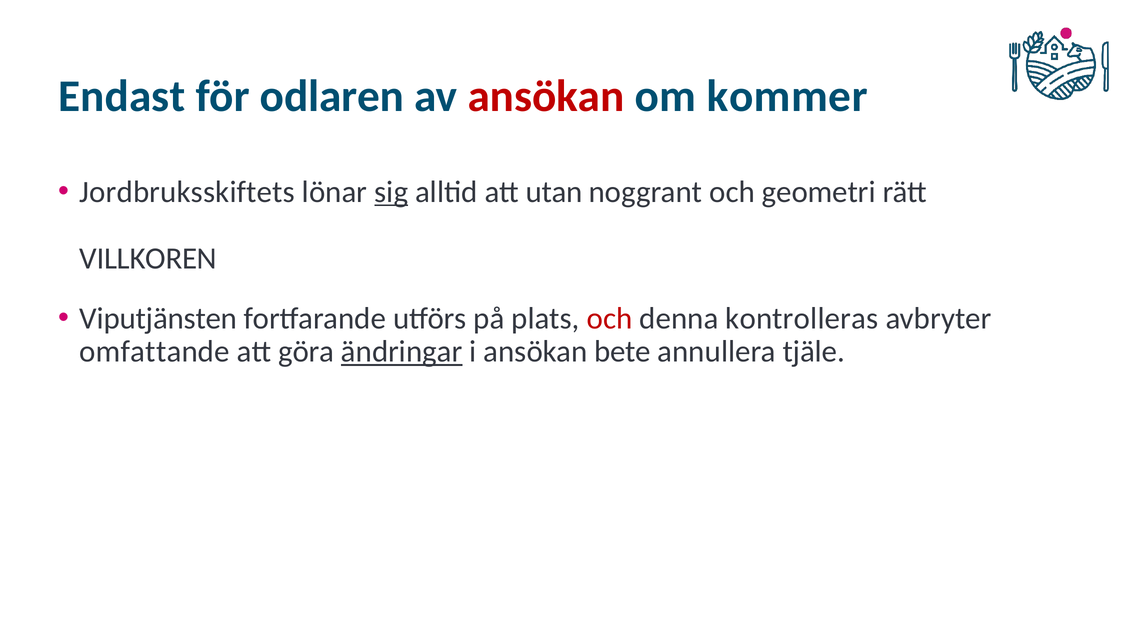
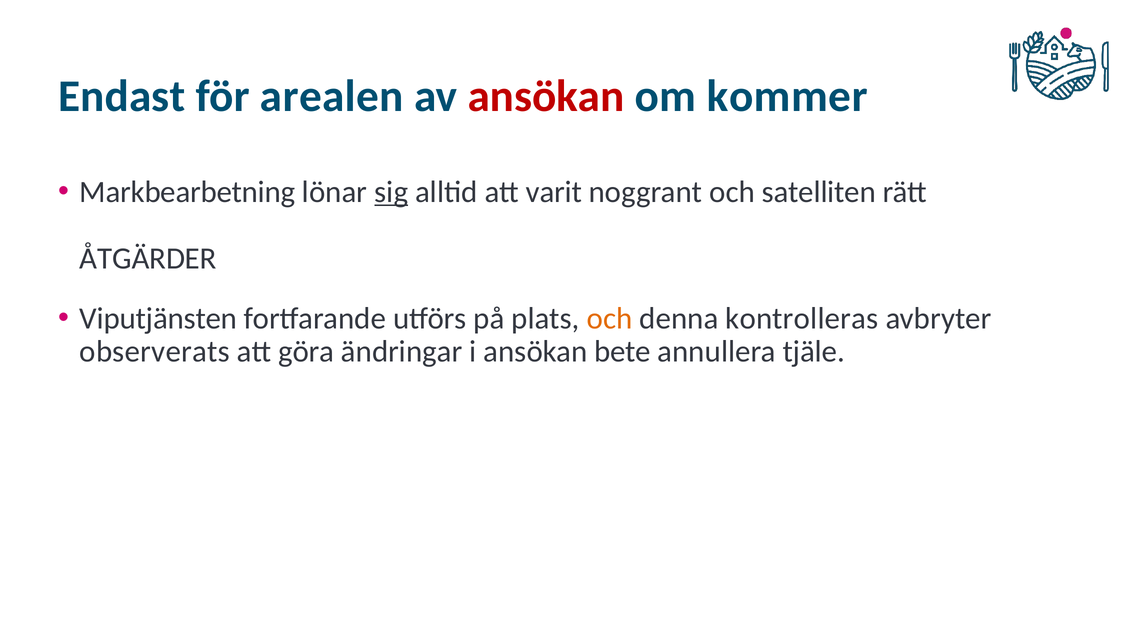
odlaren: odlaren -> arealen (332, 96)
Jordbruksskiftets: Jordbruksskiftets -> Markbearbetning (187, 192)
utan: utan -> varit (554, 192)
geometri: geometri -> satelliten (819, 192)
VILLKOREN: VILLKOREN -> ÅTGÄRDER (148, 259)
och colour: red -> orange (610, 319)
omfattande: omfattande -> observerats (155, 352)
ändringar underline: present -> none (402, 352)
